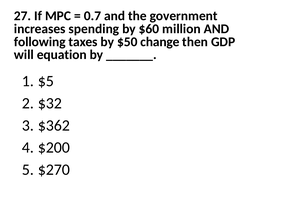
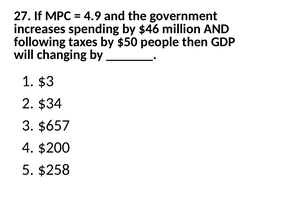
0.7: 0.7 -> 4.9 (92, 16)
$60: $60 -> $46 (149, 29)
change: change -> people (160, 42)
equation: equation -> changing (62, 55)
$5: $5 -> $3 (46, 81)
$32: $32 -> $34 (50, 103)
$362: $362 -> $657 (54, 125)
$270: $270 -> $258 (54, 170)
